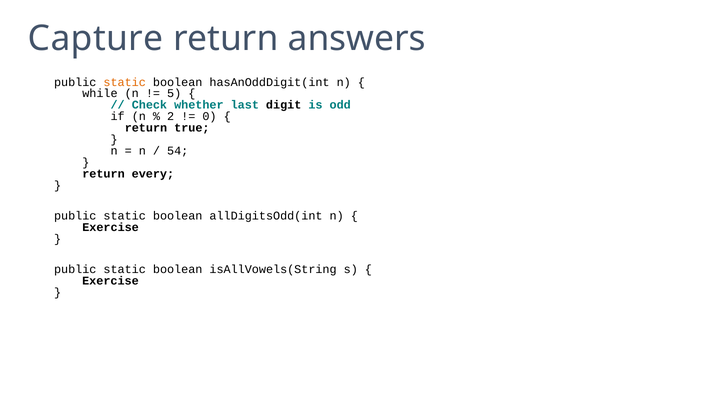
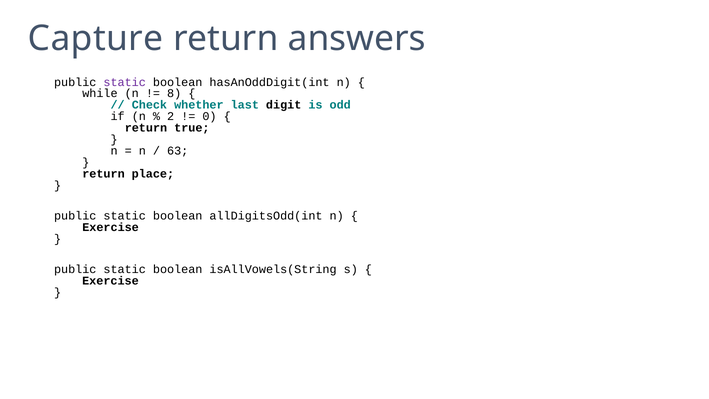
static colour: orange -> purple (125, 82)
5: 5 -> 8 (174, 94)
54: 54 -> 63 (178, 151)
every: every -> place (153, 174)
